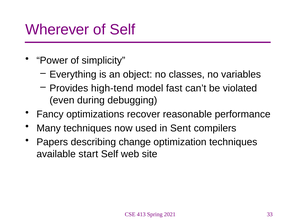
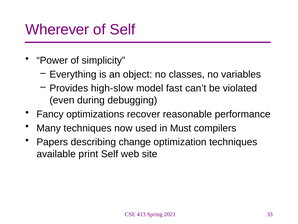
high-tend: high-tend -> high-slow (112, 88)
Sent: Sent -> Must (181, 128)
start: start -> print (88, 154)
